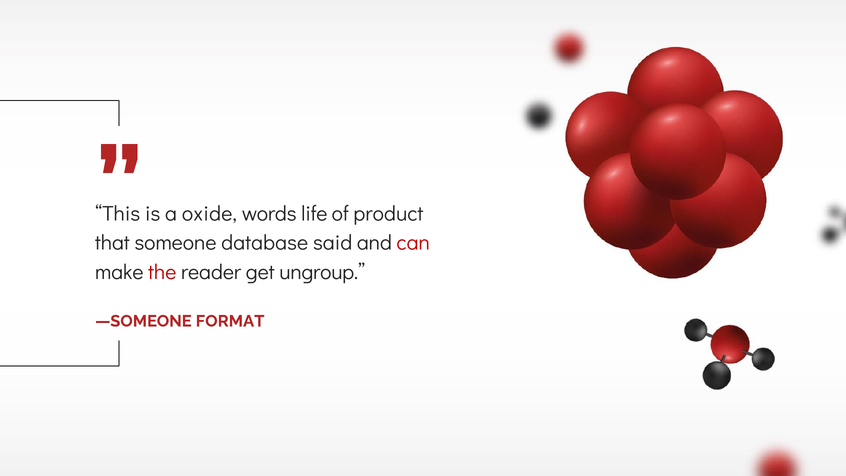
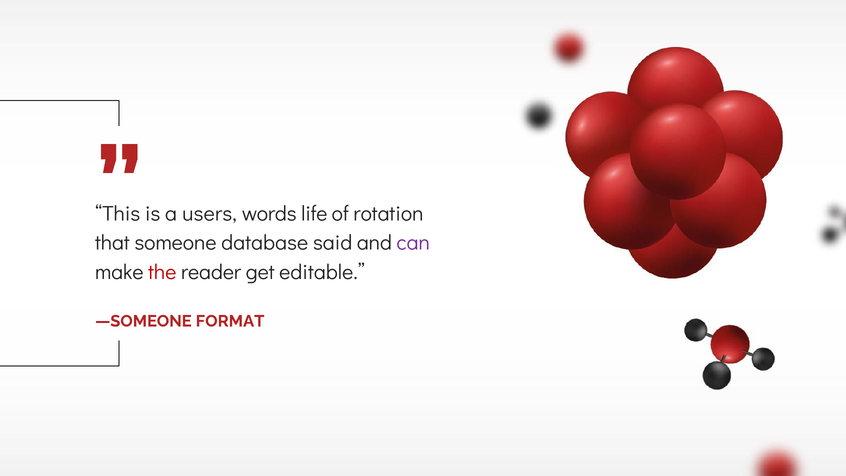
oxide: oxide -> users (209, 214)
product: product -> rotation (388, 214)
can colour: red -> purple (413, 243)
ungroup: ungroup -> editable (322, 272)
